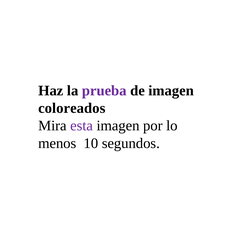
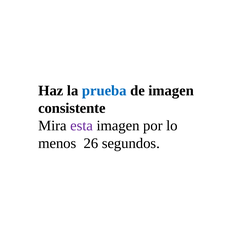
prueba colour: purple -> blue (104, 91)
coloreados: coloreados -> consistente (72, 108)
10: 10 -> 26 (91, 143)
